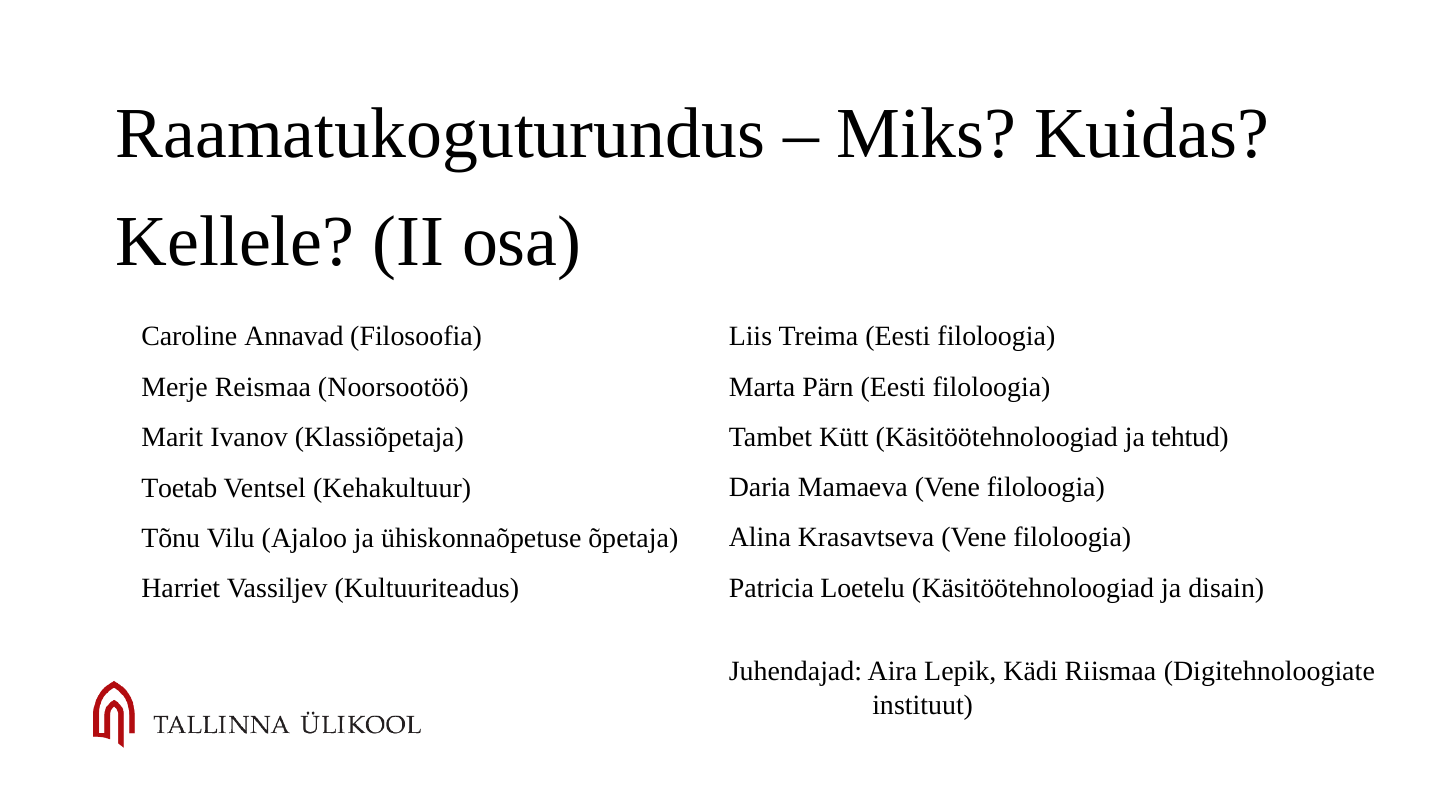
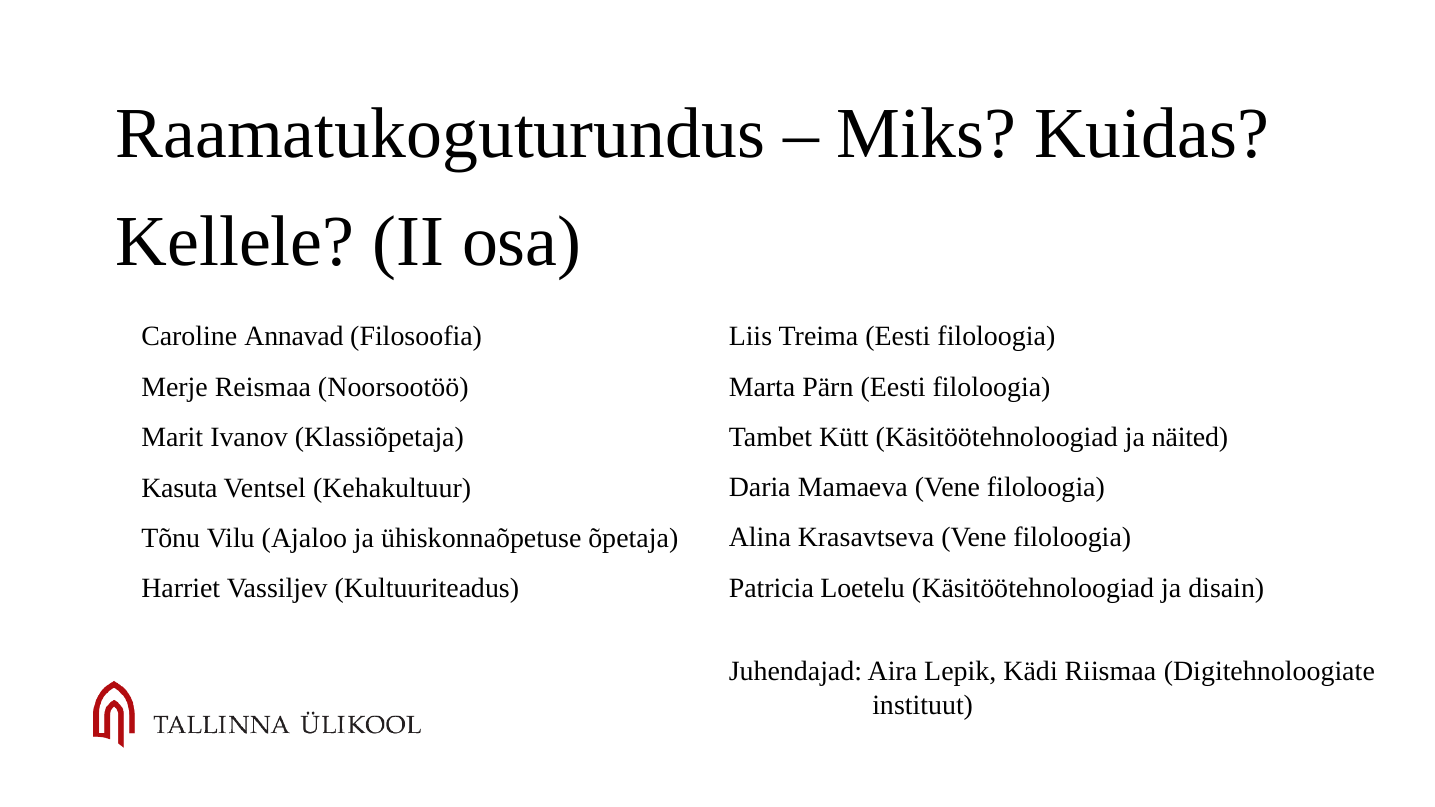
tehtud: tehtud -> näited (1190, 437)
Toetab: Toetab -> Kasuta (179, 488)
